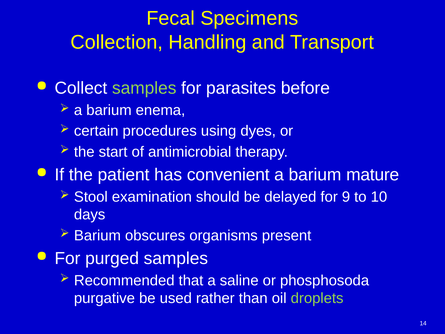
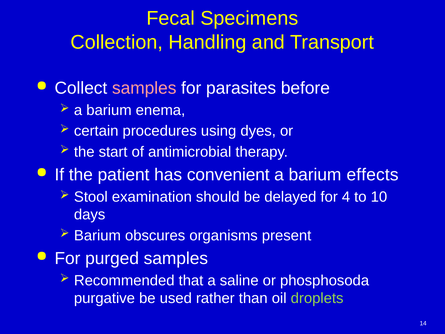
samples colour: light green -> pink (144, 88)
mature: mature -> effects (373, 175)
9: 9 -> 4 (346, 197)
